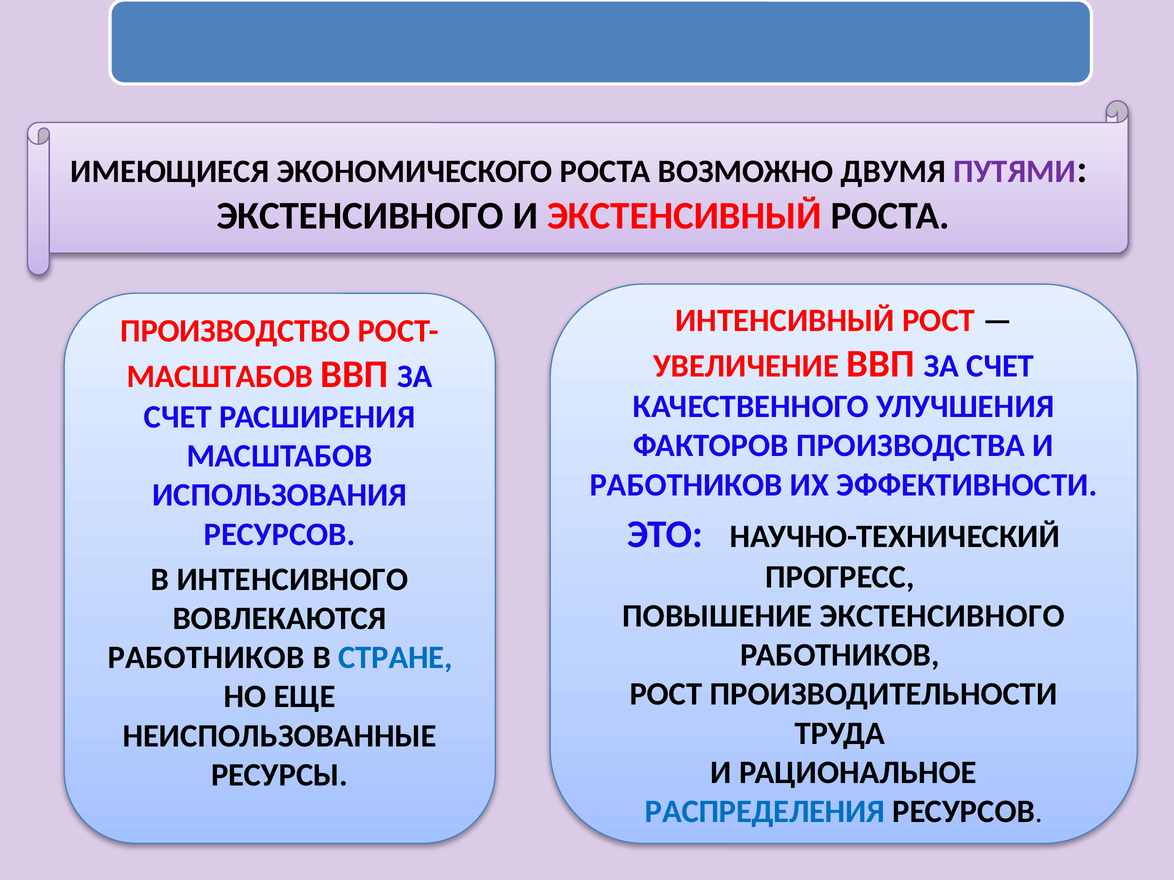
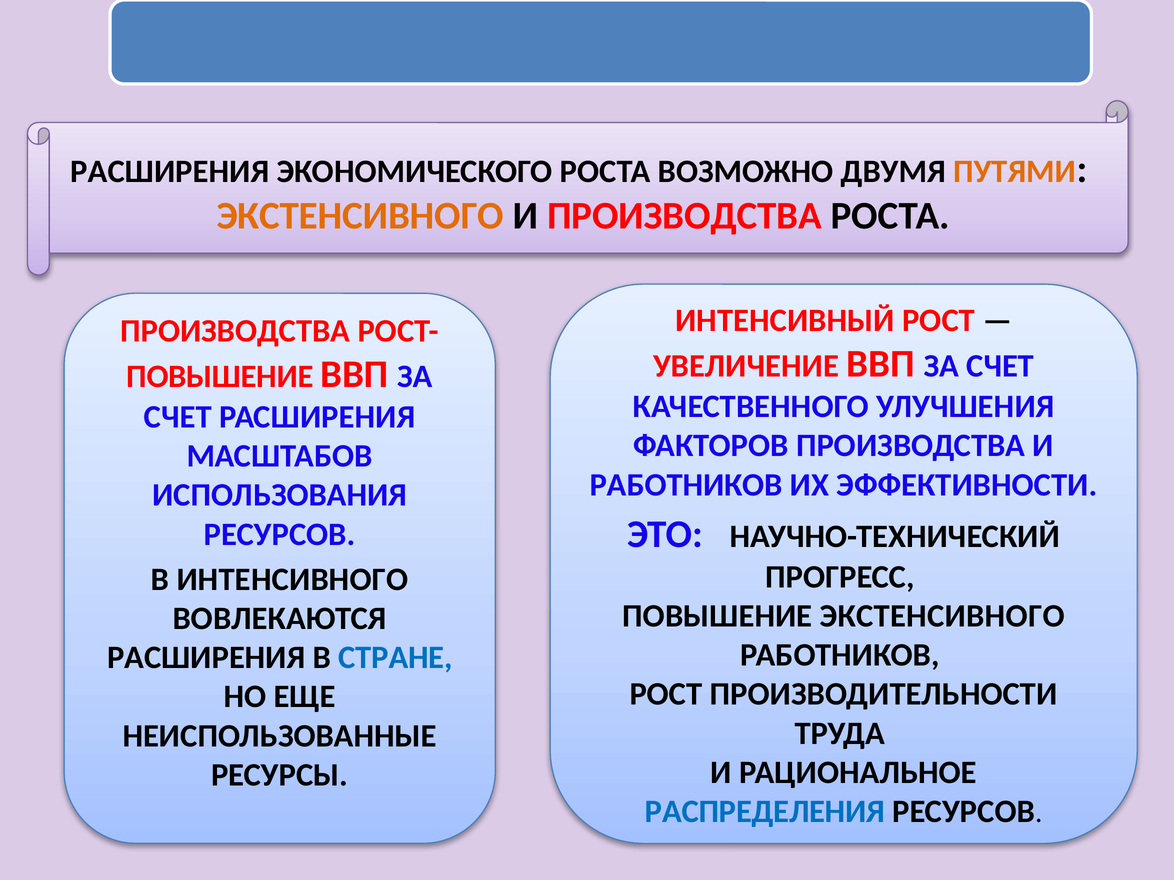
ИМЕЮЩИЕСЯ: ИМЕЮЩИЕСЯ -> РАСШИРЕНИЯ (170, 171)
ПУТЯМИ colour: purple -> orange (1015, 171)
ЭКСТЕНСИВНОГО colour: black -> orange (360, 216)
И ЭКСТЕНСИВНЫЙ: ЭКСТЕНСИВНЫЙ -> ПРОИЗВОДСТВА (684, 216)
ПРОИЗВОДСТВО: ПРОИЗВОДСТВО -> ПРОИЗВОДСТВА (235, 331)
МАСШТАБОВ: МАСШТАБОВ -> ПОВЫШЕНИЕ (220, 377)
РАБОТНИКОВ: РАБОТНИКОВ -> РАСШИРЕНИЯ (206, 658)
